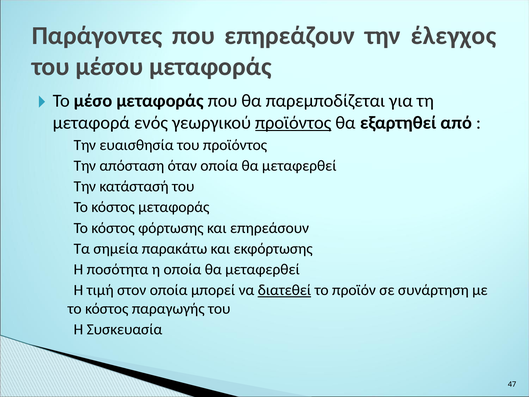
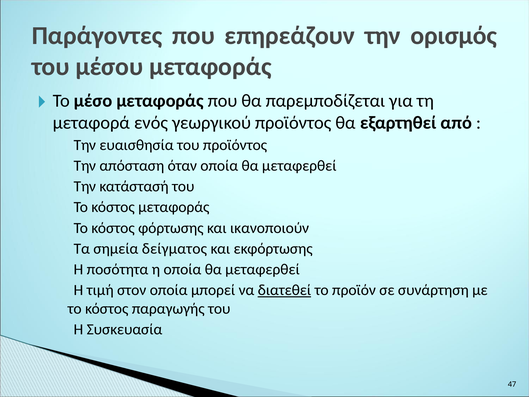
έλεγχος: έλεγχος -> ορισμός (454, 36)
προϊόντος underline: present -> none (293, 123)
επηρεάσουν: επηρεάσουν -> ικανοποιούν (270, 228)
παρακάτω: παρακάτω -> δείγματος (174, 249)
